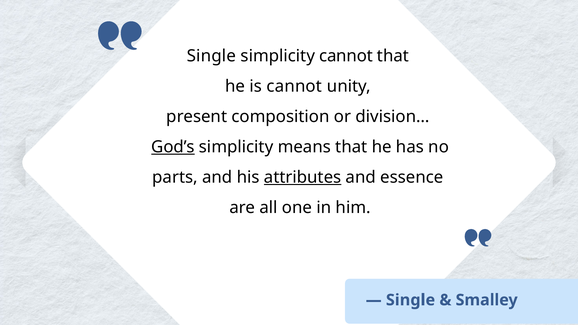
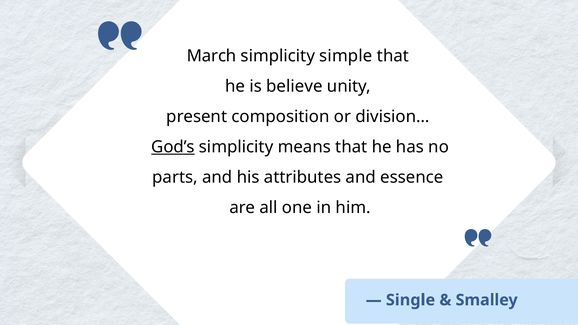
Single: Single -> March (212, 56)
simplicity cannot: cannot -> simple (346, 56)
is cannot: cannot -> believe (294, 86)
attributes underline: present -> none (303, 177)
